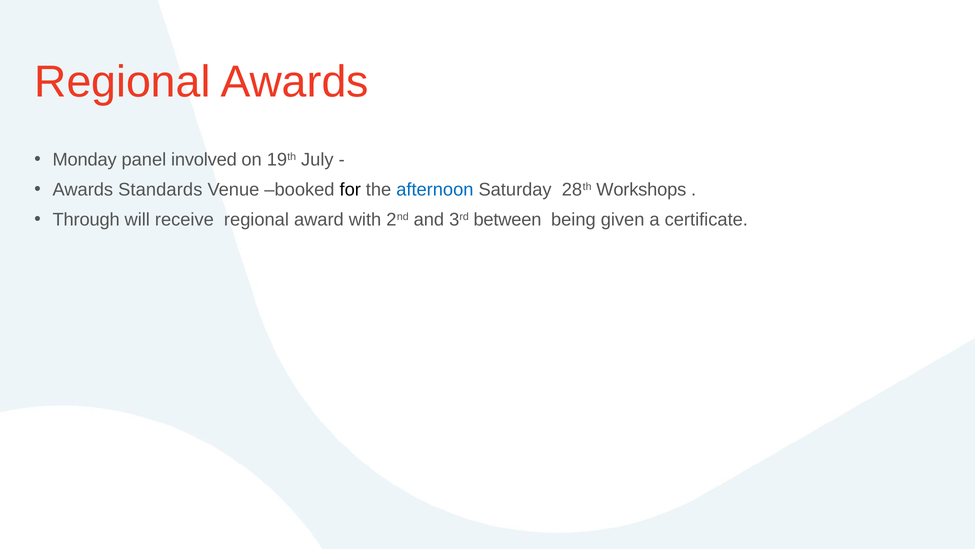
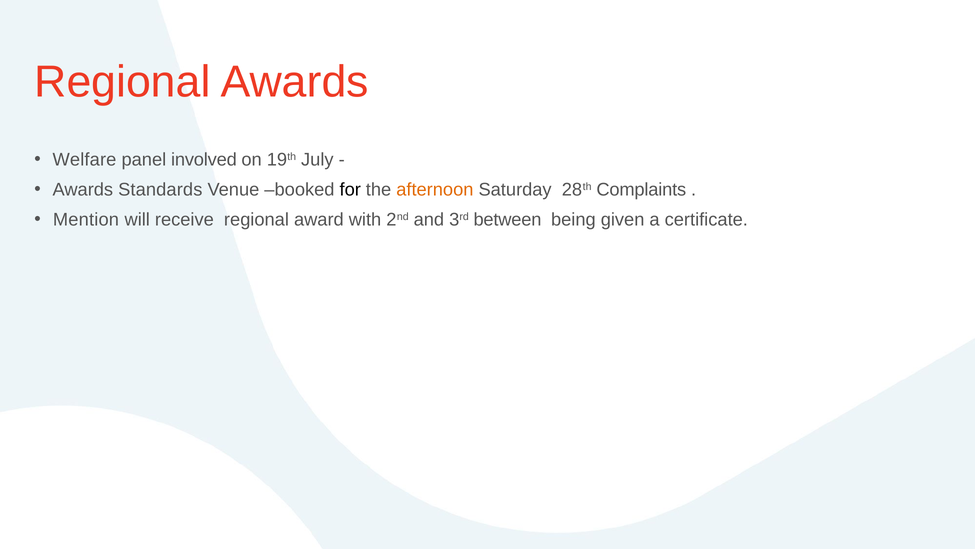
Monday: Monday -> Welfare (84, 159)
afternoon colour: blue -> orange (435, 189)
Workshops: Workshops -> Complaints (641, 189)
Through: Through -> Mention (86, 219)
